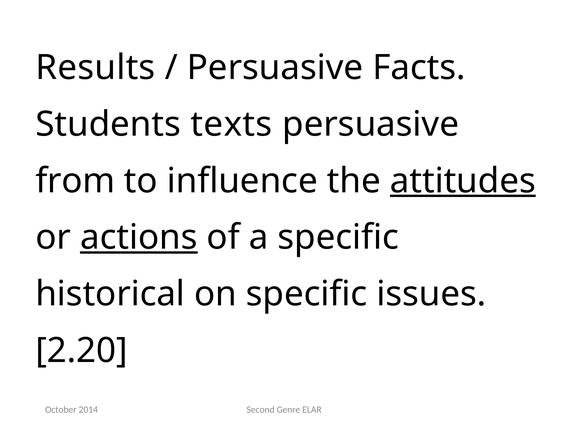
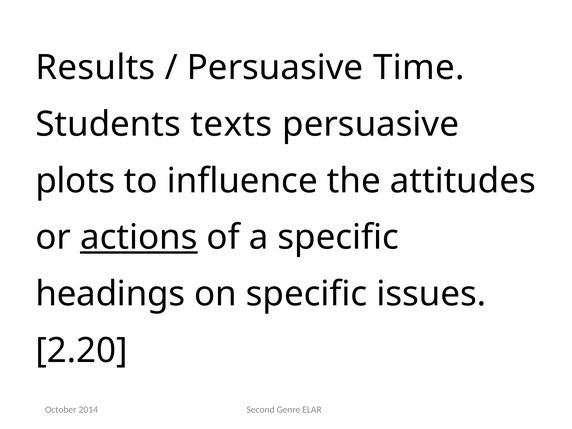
Facts: Facts -> Time (419, 68)
from: from -> plots (75, 181)
attitudes underline: present -> none (463, 181)
historical: historical -> headings (110, 294)
